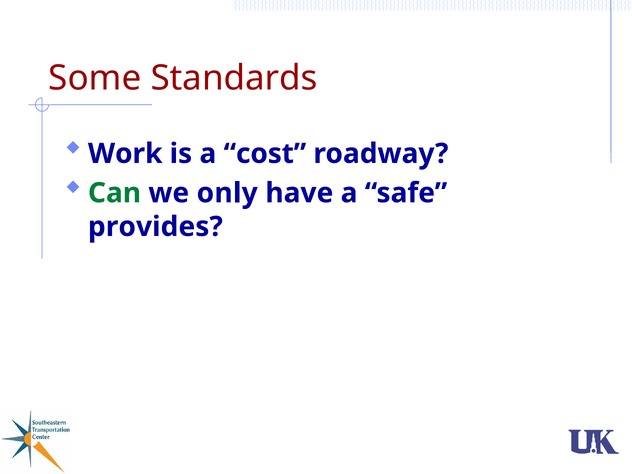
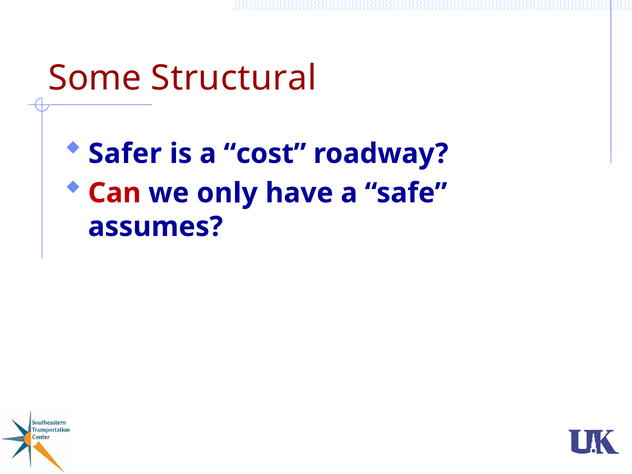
Standards: Standards -> Structural (234, 78)
Work: Work -> Safer (125, 154)
Can colour: green -> red (115, 193)
provides: provides -> assumes (155, 227)
